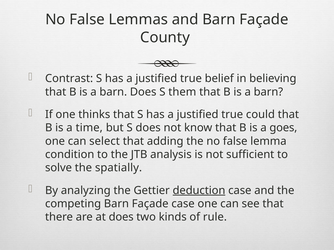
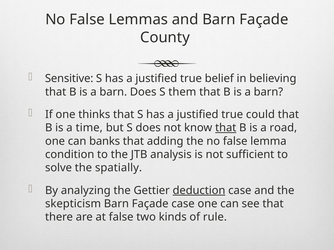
Contrast: Contrast -> Sensitive (69, 79)
that underline: none -> present (226, 128)
goes: goes -> road (283, 128)
select: select -> banks (105, 141)
competing: competing -> skepticism (73, 204)
at does: does -> false (121, 218)
